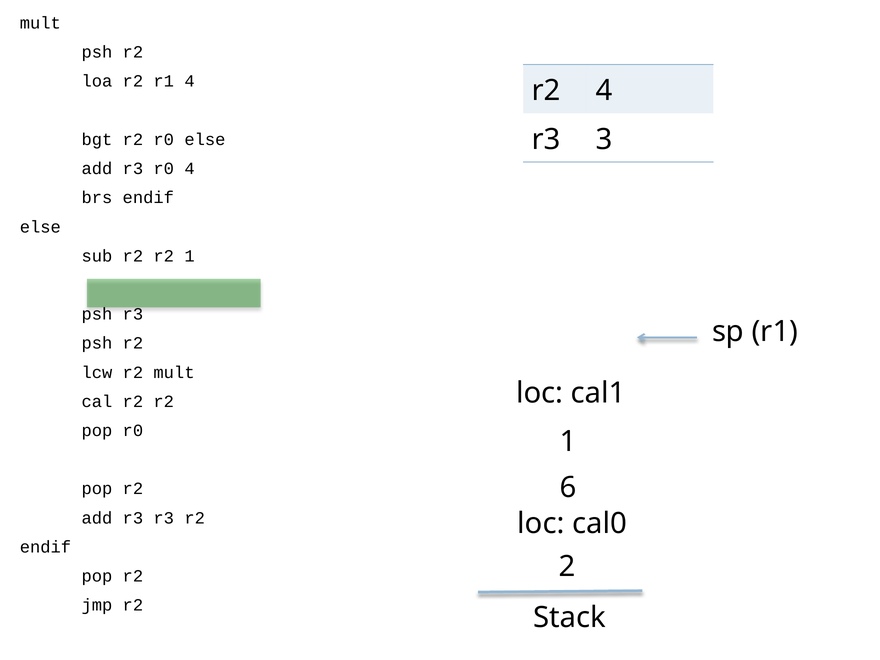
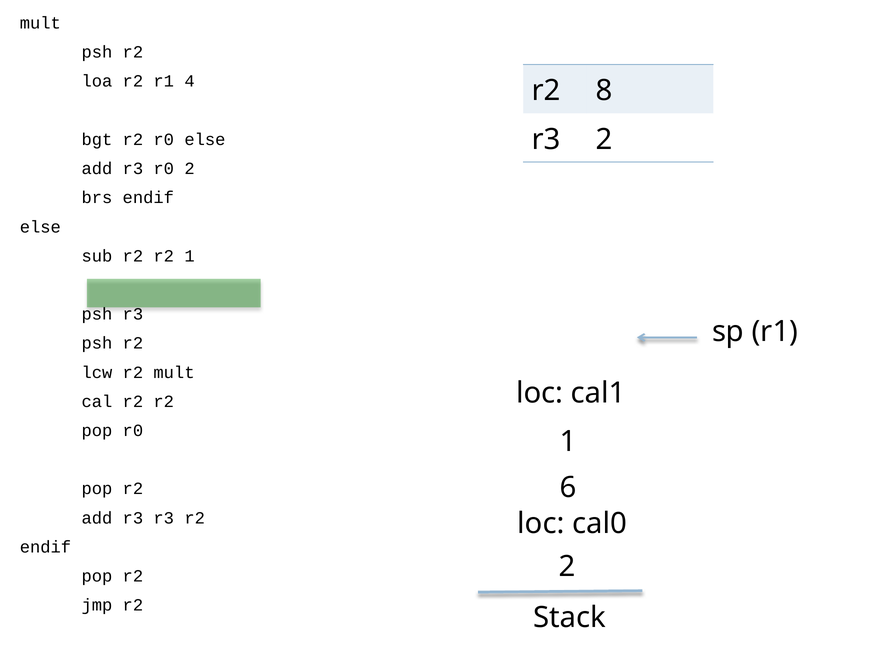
r2 4: 4 -> 8 (604, 90)
r3 3: 3 -> 2 (604, 139)
r0 4: 4 -> 2 (190, 169)
